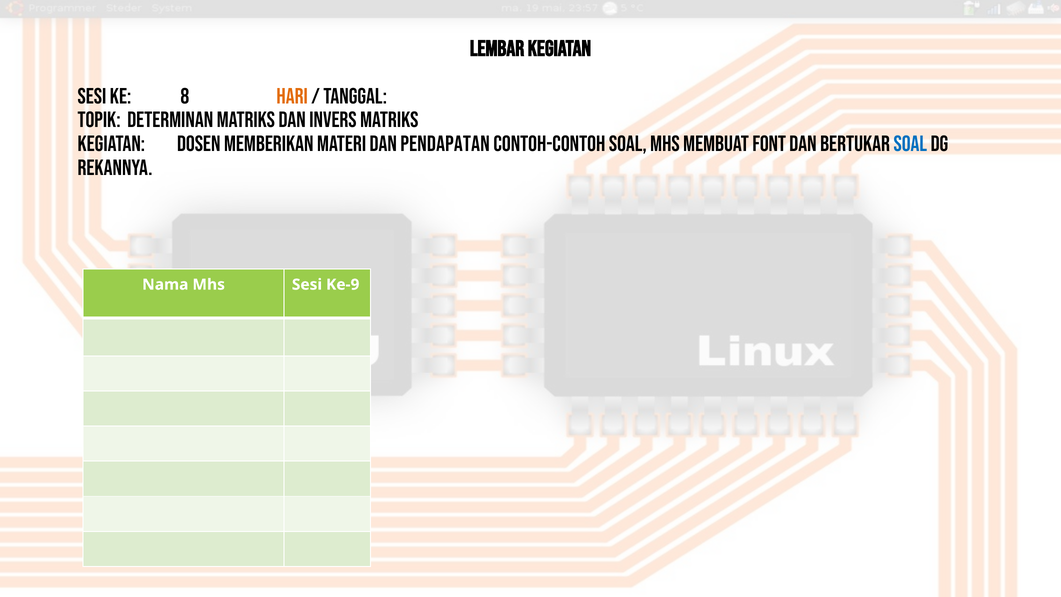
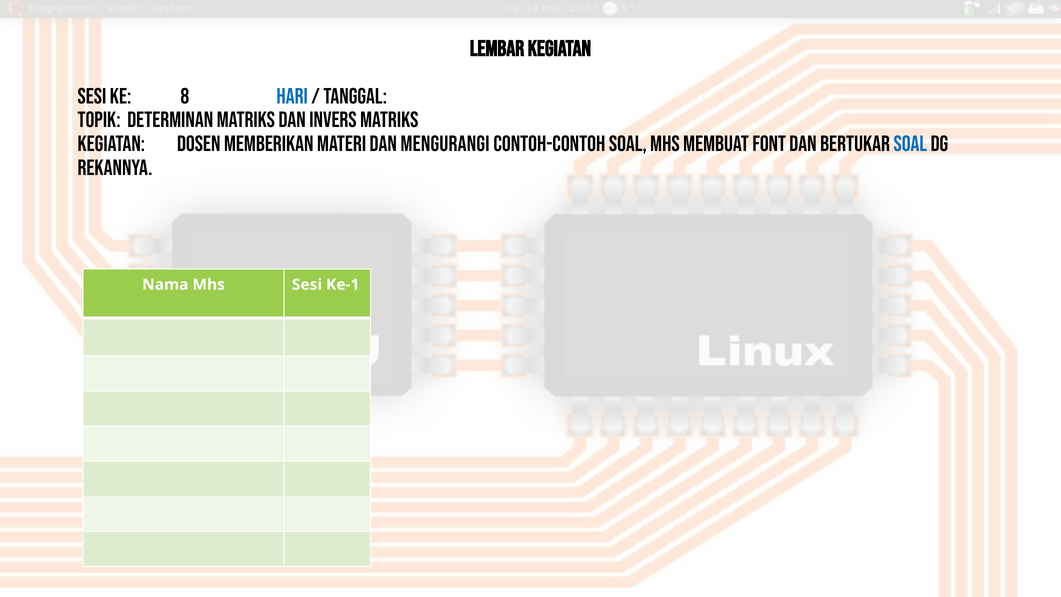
Hari colour: orange -> blue (292, 96)
pendapatan: pendapatan -> mengurangi (445, 144)
Ke-9: Ke-9 -> Ke-1 (343, 285)
